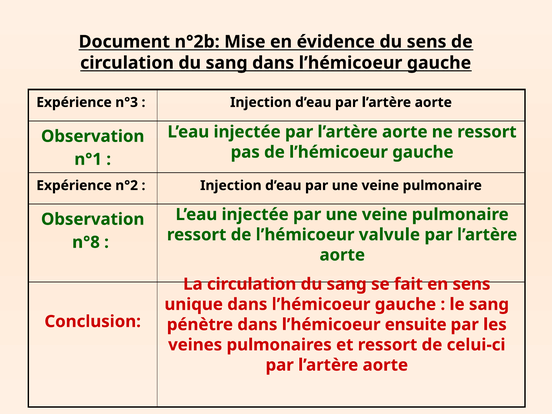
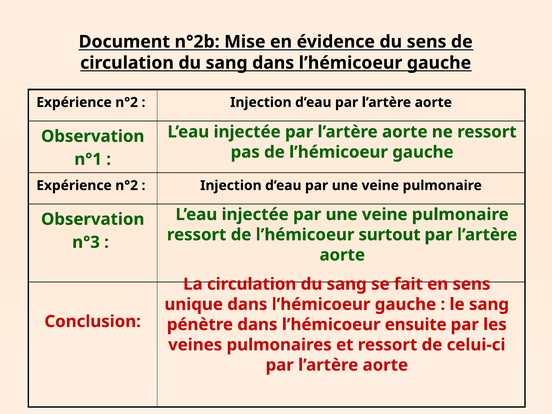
n°3: n°3 -> n°2 (127, 102)
valvule: valvule -> surtout (390, 235)
n°8: n°8 -> n°3 (86, 242)
